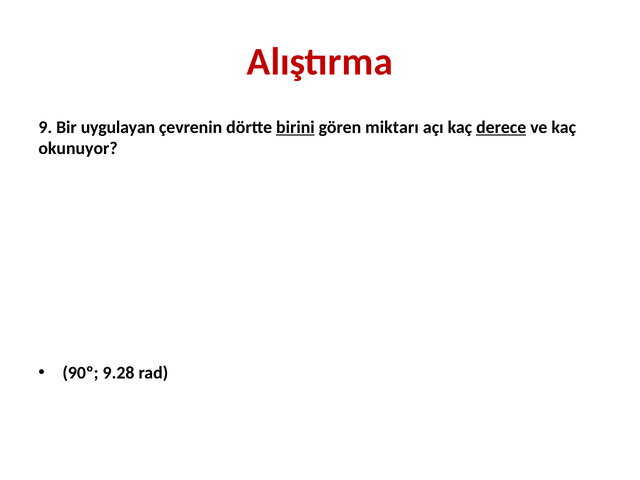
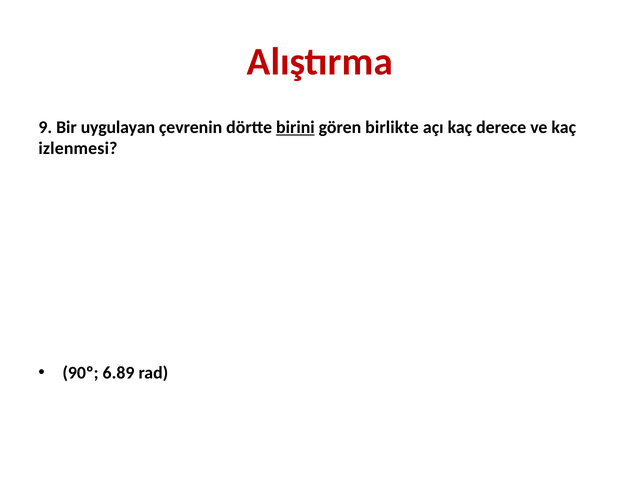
miktarı: miktarı -> birlikte (392, 127)
derece underline: present -> none (501, 127)
okunuyor: okunuyor -> izlenmesi (78, 149)
9.28: 9.28 -> 6.89 (119, 373)
